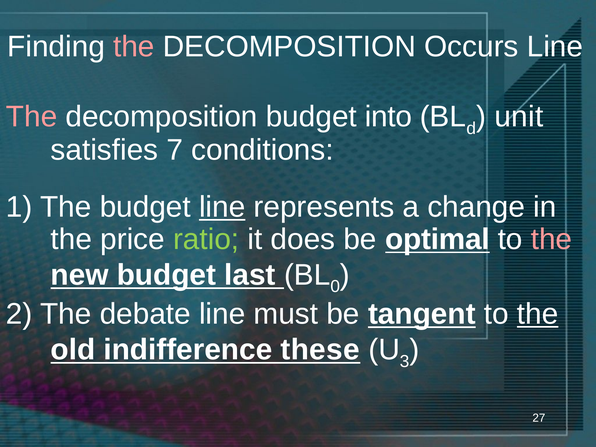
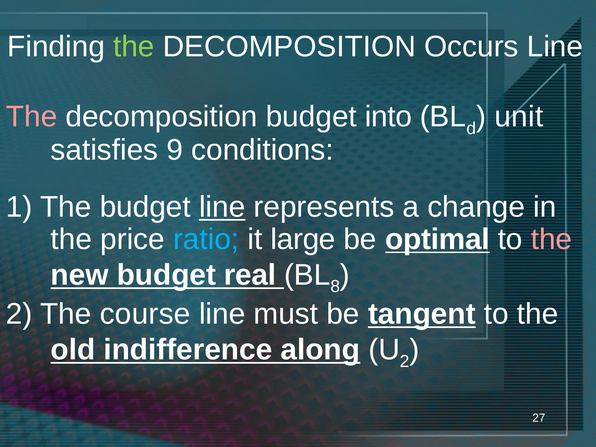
the colour: pink -> light green (134, 47)
7: 7 -> 9 (175, 150)
ratio colour: light green -> light blue (206, 239)
does: does -> large (303, 239)
last: last -> real (250, 275)
0: 0 -> 8 (335, 287)
debate: debate -> course (145, 314)
the underline: present -> none (538, 314)
these: these -> along (320, 350)
3: 3 -> 2 (405, 361)
